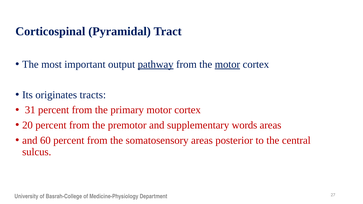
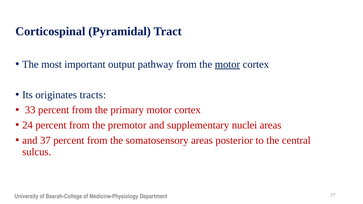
pathway underline: present -> none (156, 64)
31: 31 -> 33 (30, 110)
20: 20 -> 24 (28, 125)
words: words -> nuclei (244, 125)
60: 60 -> 37 (45, 141)
